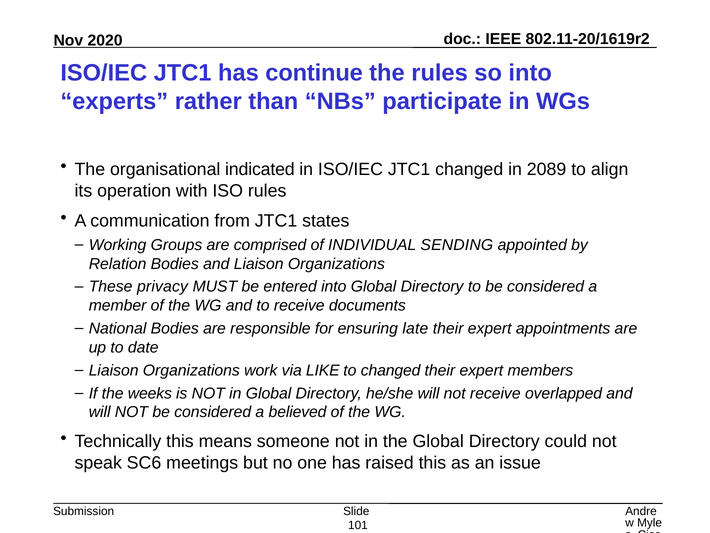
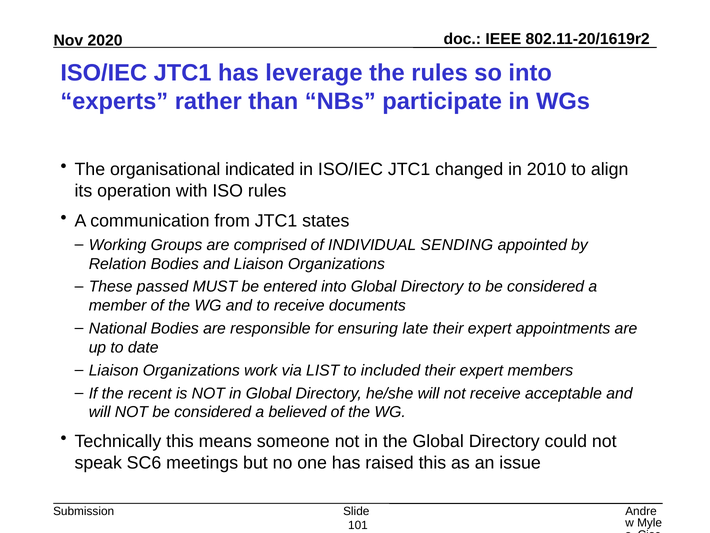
continue: continue -> leverage (314, 73)
2089: 2089 -> 2010 (547, 169)
privacy: privacy -> passed (163, 286)
LIKE: LIKE -> LIST (323, 370)
to changed: changed -> included (390, 370)
weeks: weeks -> recent (150, 393)
overlapped: overlapped -> acceptable (563, 393)
